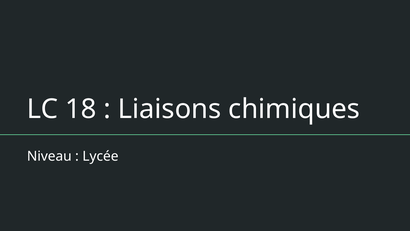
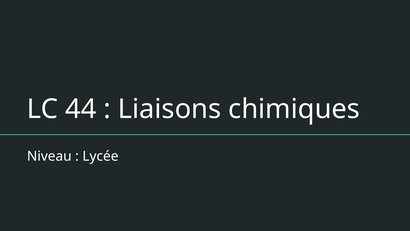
18: 18 -> 44 (81, 109)
